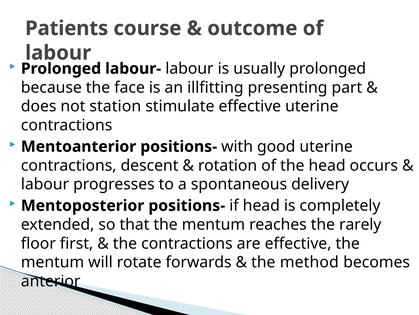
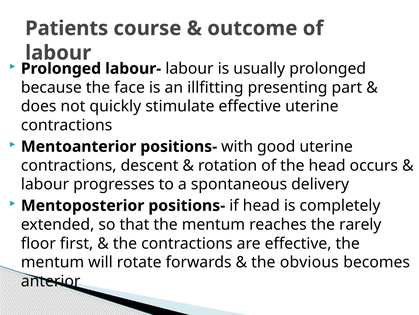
station: station -> quickly (115, 106)
method: method -> obvious (309, 262)
